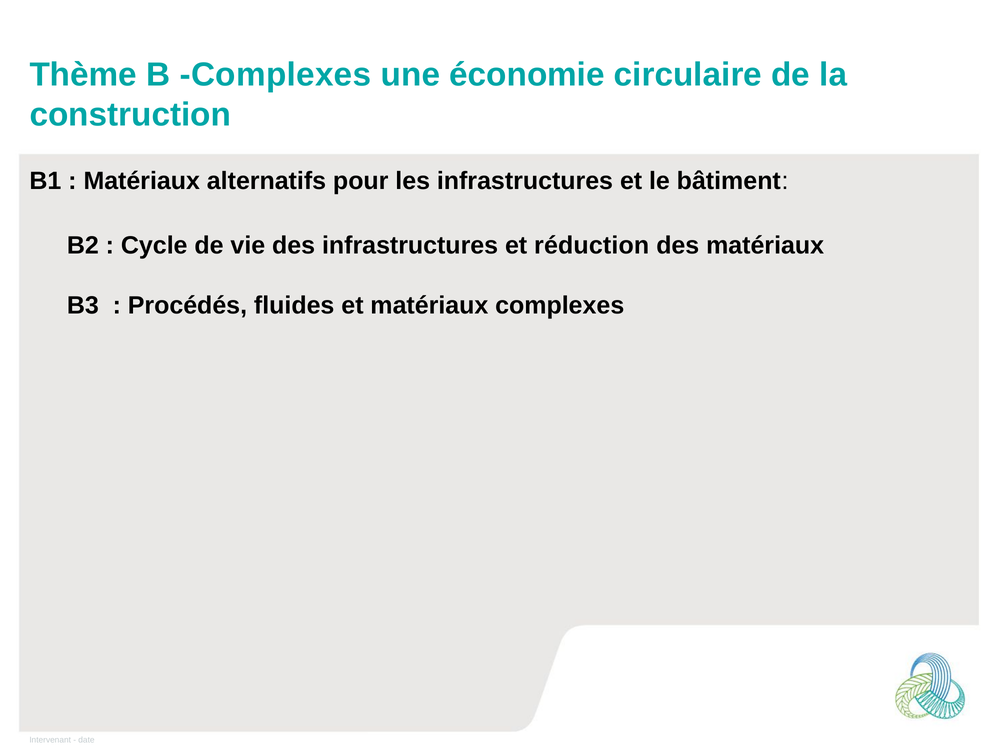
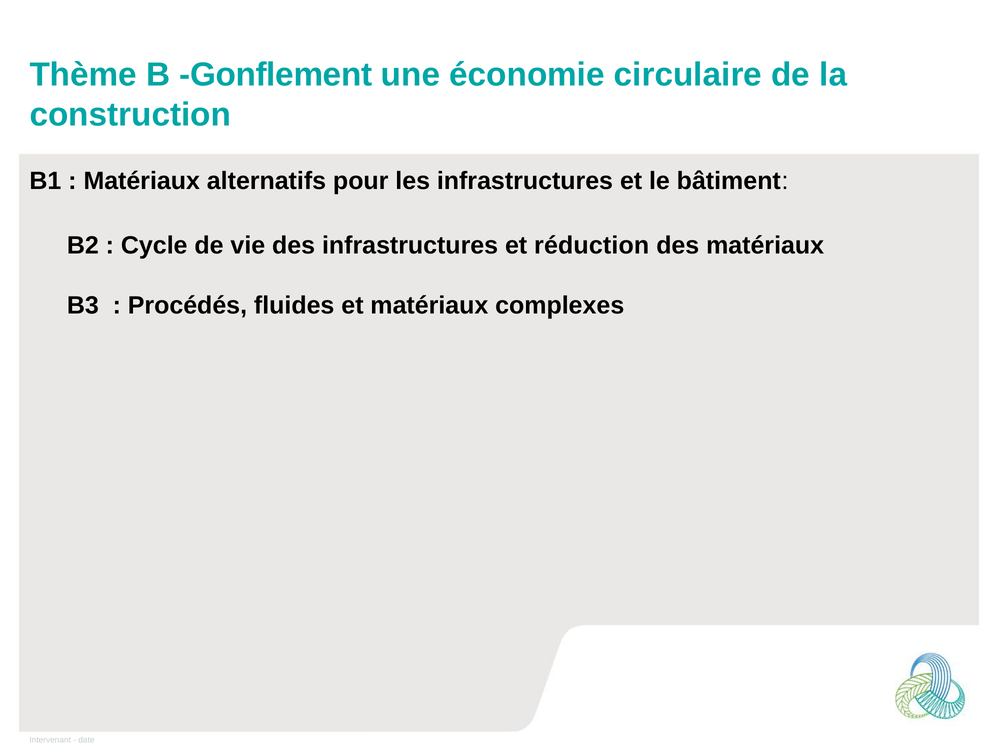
B Complexes: Complexes -> Gonflement (276, 75)
